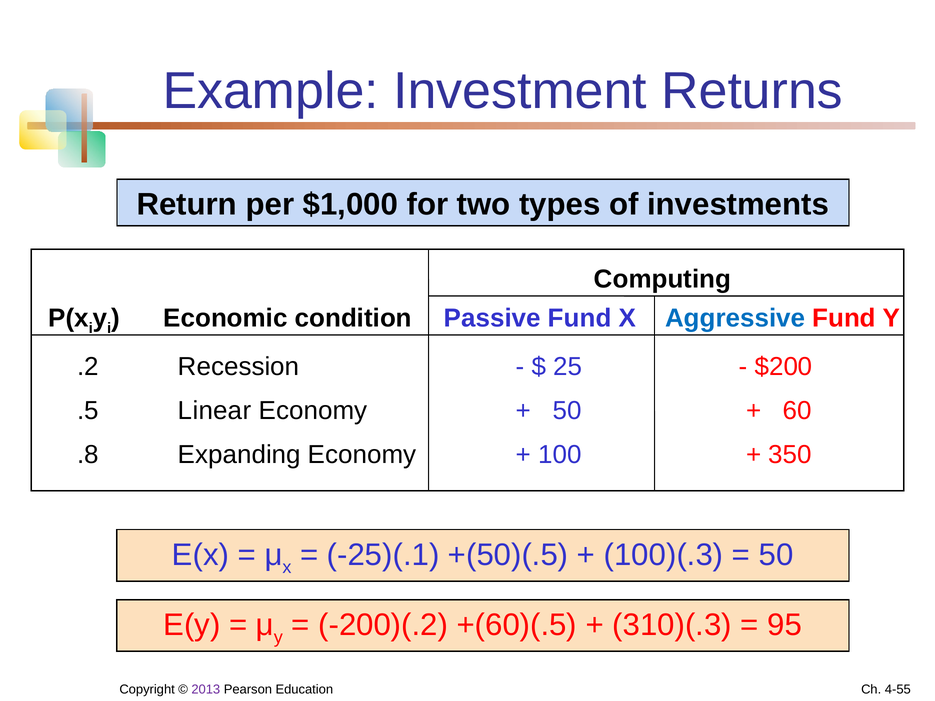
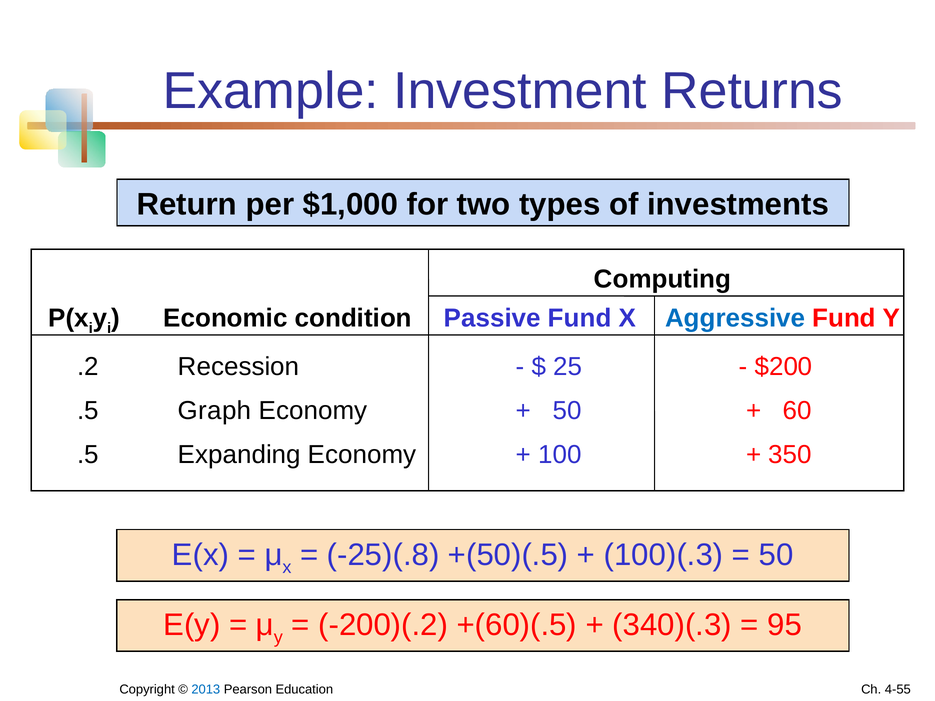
Linear: Linear -> Graph (215, 411)
.8: .8 -> .5 (88, 455)
-25)(.1: -25)(.1 -> -25)(.8 (383, 555)
310)(.3: 310)(.3 -> 340)(.3 (672, 625)
2013 colour: purple -> blue (206, 690)
